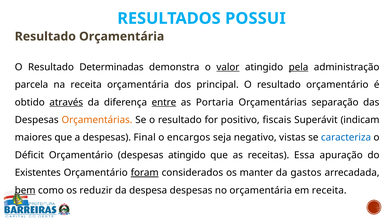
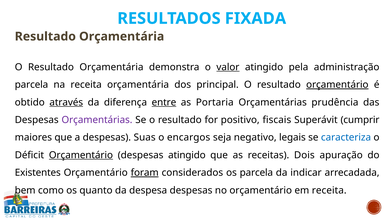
POSSUI: POSSUI -> FIXADA (255, 18)
O Resultado Determinadas: Determinadas -> Orçamentária (111, 67)
pela underline: present -> none (299, 67)
orçamentário underline: none -> present (337, 85)
separação: separação -> prudência (335, 103)
Orçamentárias colour: orange -> purple (97, 120)
indicam: indicam -> cumprir (360, 120)
Final: Final -> Suas (145, 138)
vistas: vistas -> legais (292, 138)
Orçamentário underline: none -> present (81, 155)
Essa: Essa -> Dois (304, 155)
os manter: manter -> parcela (256, 173)
gastos: gastos -> indicar (306, 173)
bem underline: present -> none (25, 191)
reduzir: reduzir -> quanto (96, 191)
no orçamentária: orçamentária -> orçamentário (261, 191)
